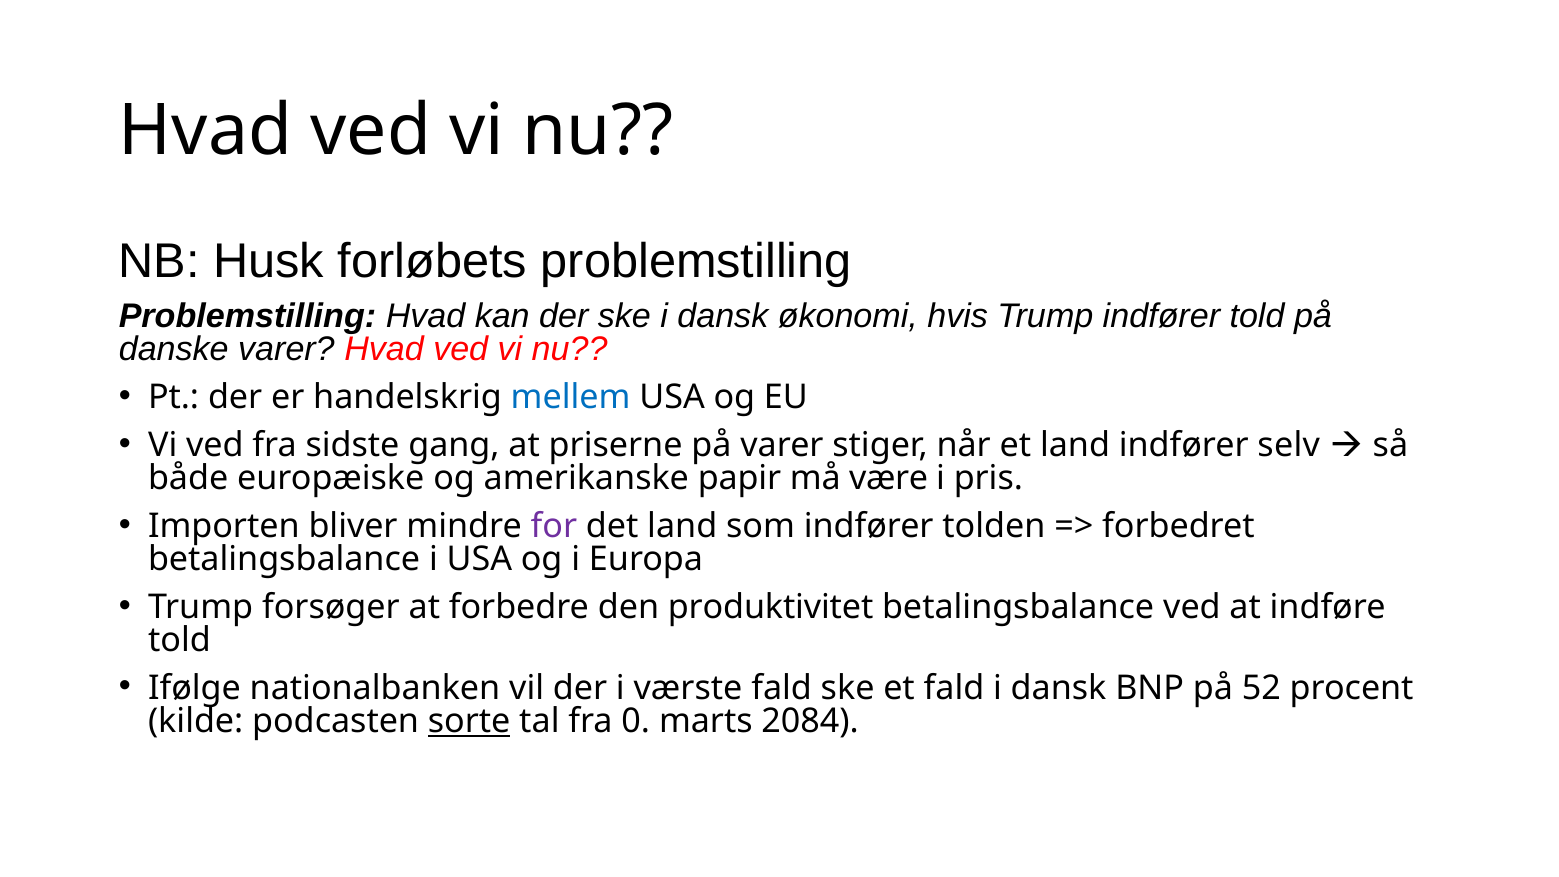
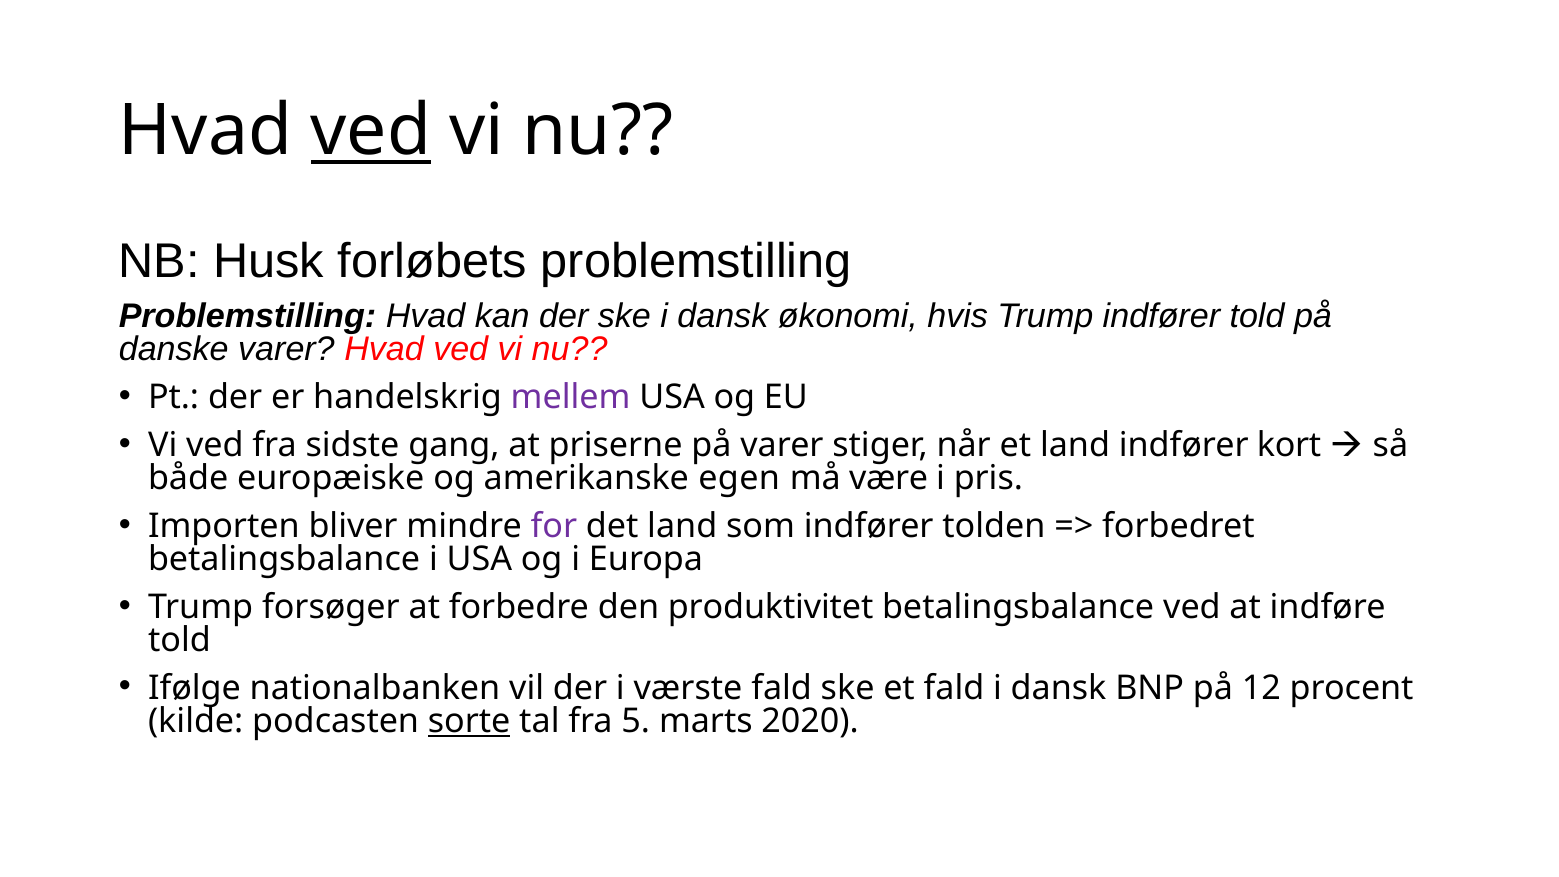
ved underline: none -> present (371, 131)
mellem colour: blue -> purple (571, 397)
selv: selv -> kort (1289, 445)
papir: papir -> egen (739, 478)
52: 52 -> 12 (1261, 688)
0: 0 -> 5 (636, 721)
2084: 2084 -> 2020 (810, 721)
